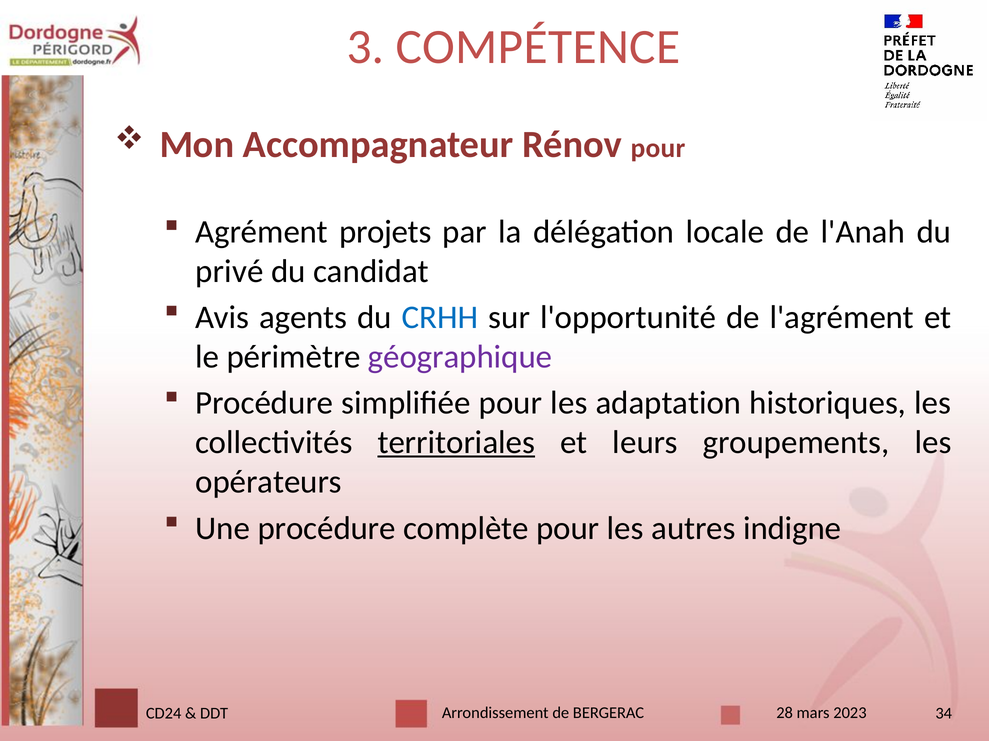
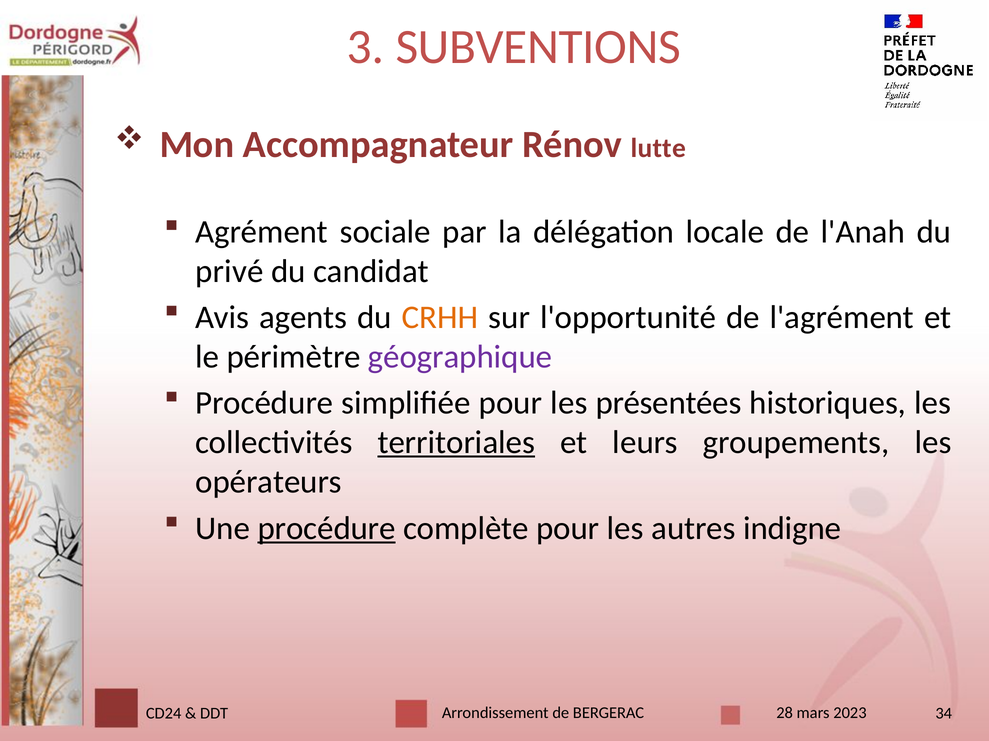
COMPÉTENCE: COMPÉTENCE -> SUBVENTIONS (538, 47)
Rénov pour: pour -> lutte (658, 148)
projets: projets -> sociale (385, 232)
CRHH colour: blue -> orange (440, 318)
adaptation: adaptation -> présentées (669, 403)
procédure underline: none -> present (327, 529)
